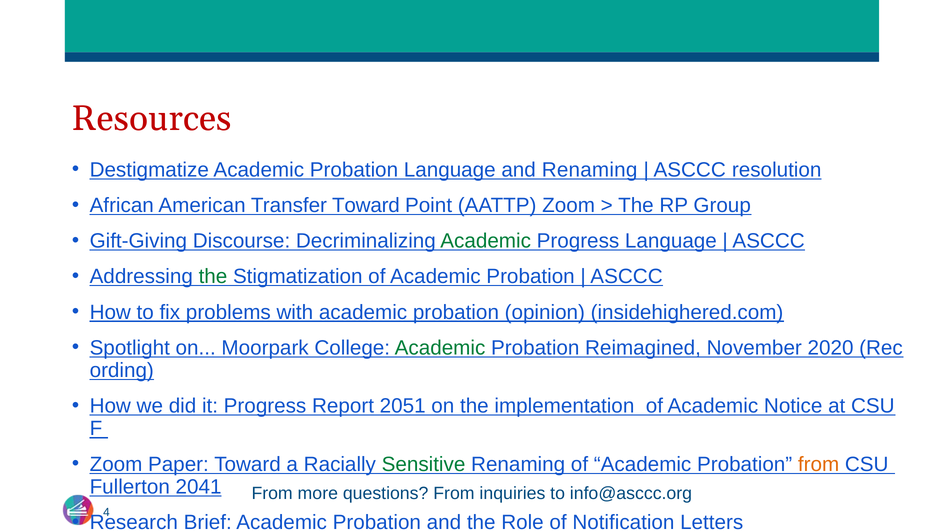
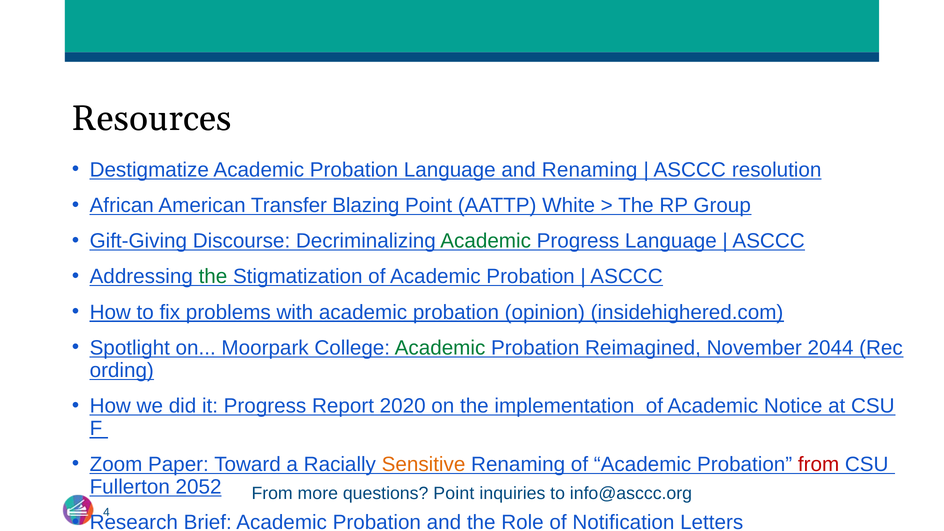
Resources colour: red -> black (152, 118)
Transfer Toward: Toward -> Blazing (366, 205)
AATTP Zoom: Zoom -> White (569, 205)
2020: 2020 -> 2044 (831, 348)
2051: 2051 -> 2020 (403, 406)
Sensitive colour: green -> orange (424, 464)
from colour: orange -> red (819, 464)
2041: 2041 -> 2052 (199, 487)
questions From: From -> Point (454, 493)
